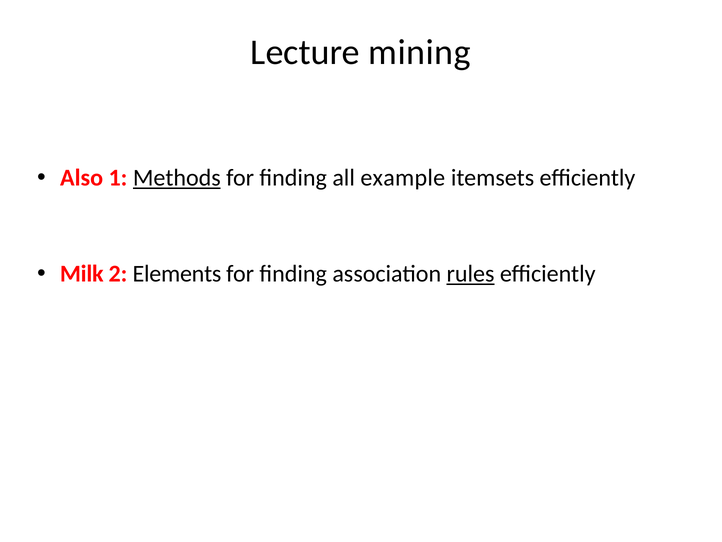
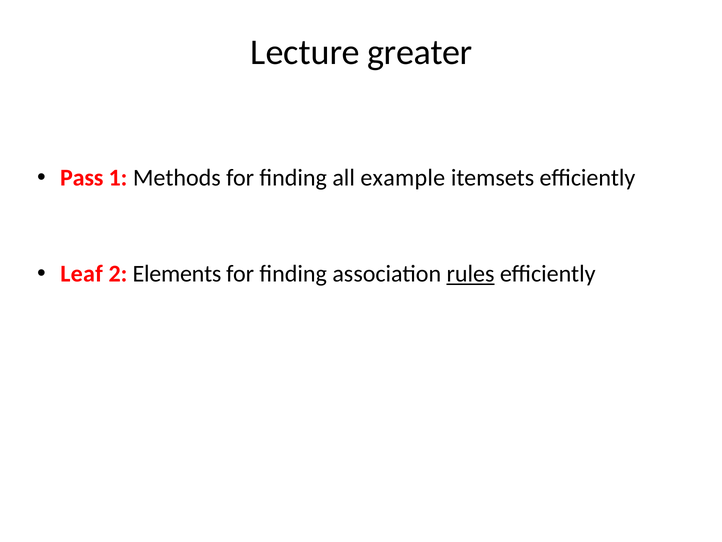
mining: mining -> greater (420, 52)
Also: Also -> Pass (82, 178)
Methods underline: present -> none (177, 178)
Milk: Milk -> Leaf (82, 274)
